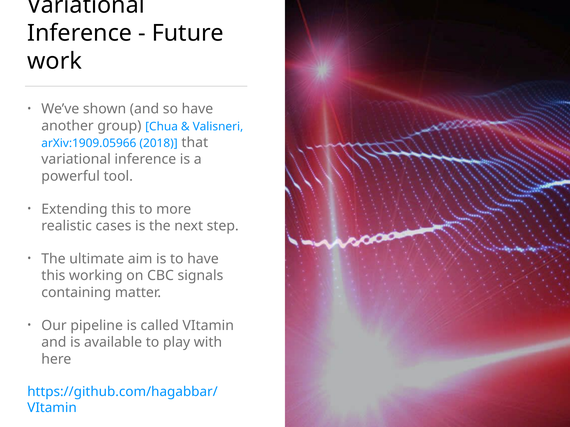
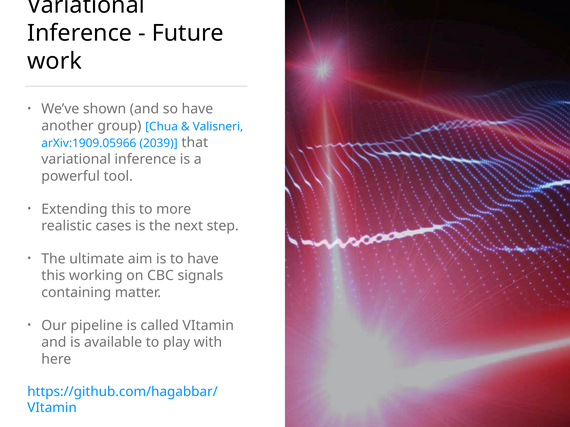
2018: 2018 -> 2039 (159, 143)
